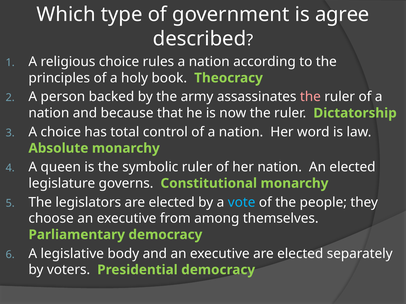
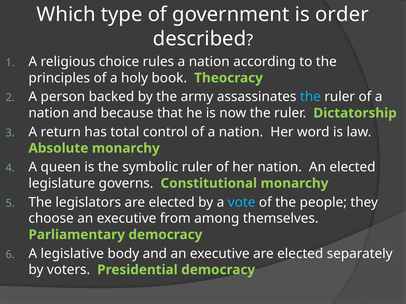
agree: agree -> order (342, 15)
the colour: pink -> light blue (310, 97)
A choice: choice -> return (61, 132)
